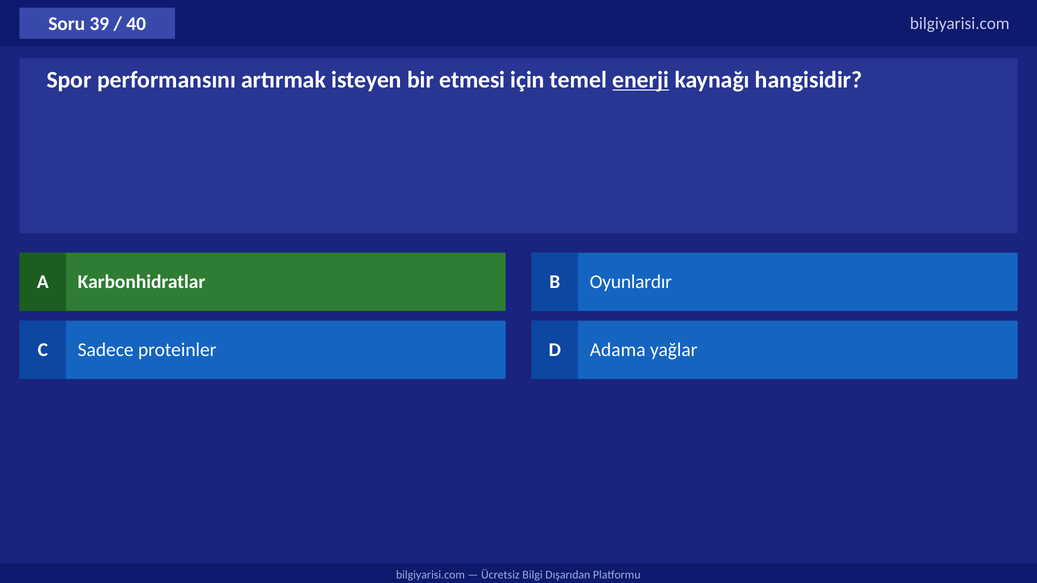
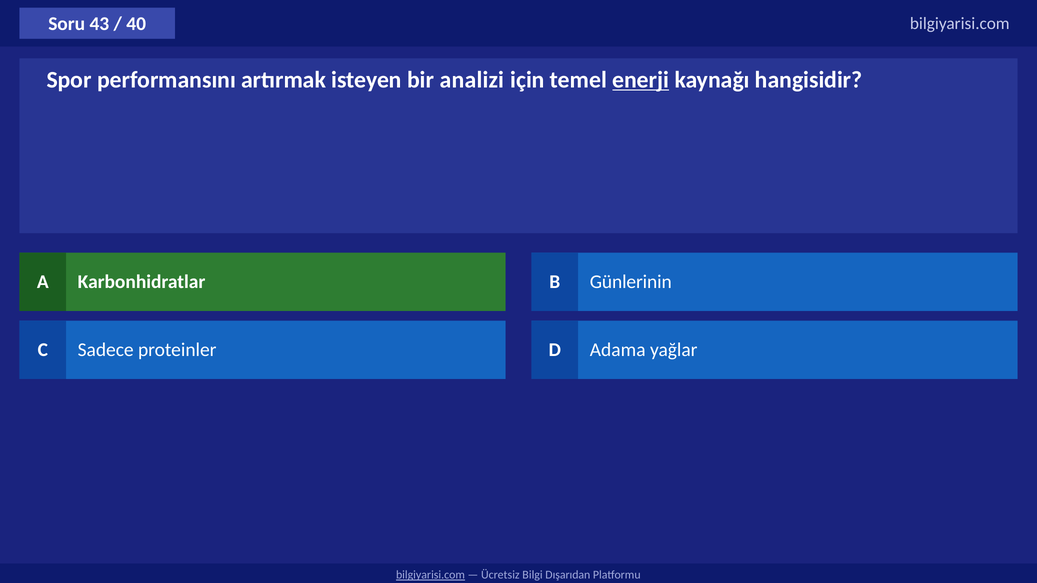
39: 39 -> 43 (99, 24)
etmesi: etmesi -> analizi (472, 80)
Oyunlardır: Oyunlardır -> Günlerinin (631, 282)
bilgiyarisi.com underline: none -> present (430, 575)
